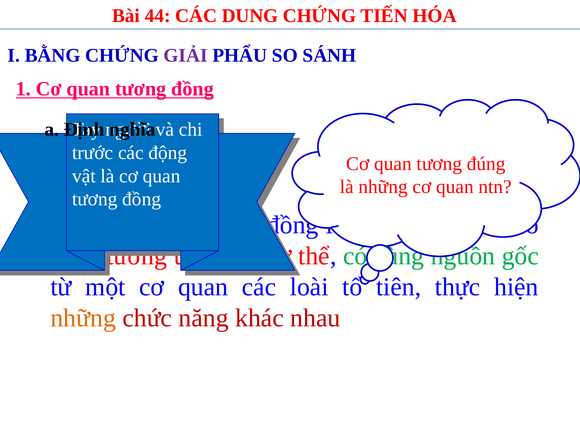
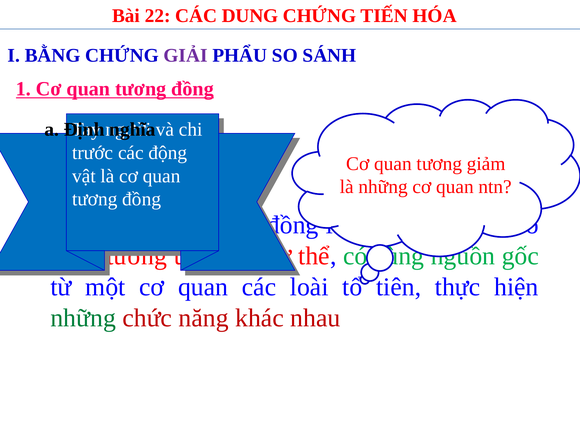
44: 44 -> 22 (158, 16)
đúng: đúng -> giảm (486, 164)
những colour: orange -> green (83, 318)
